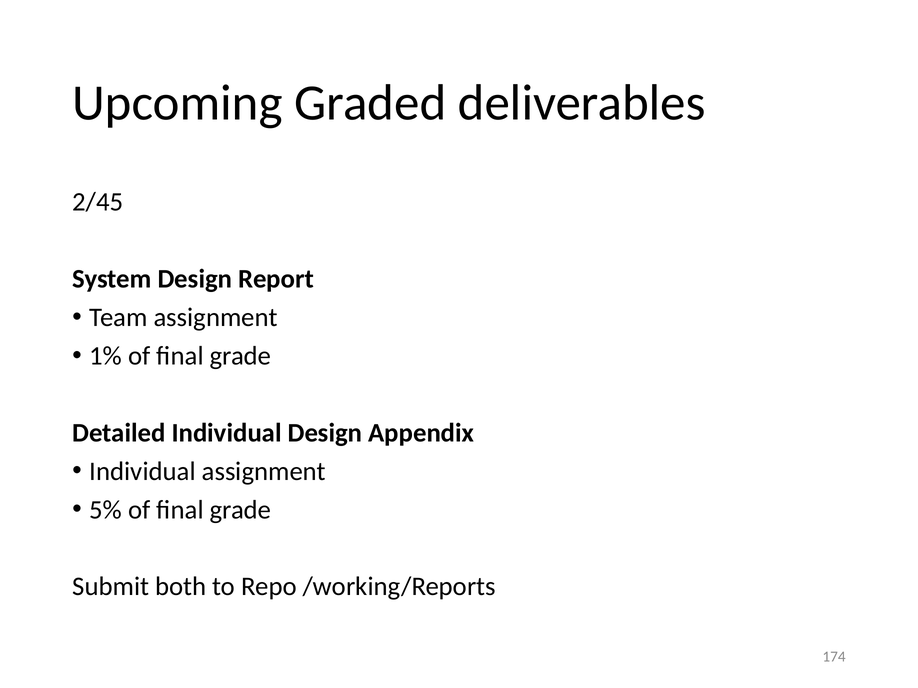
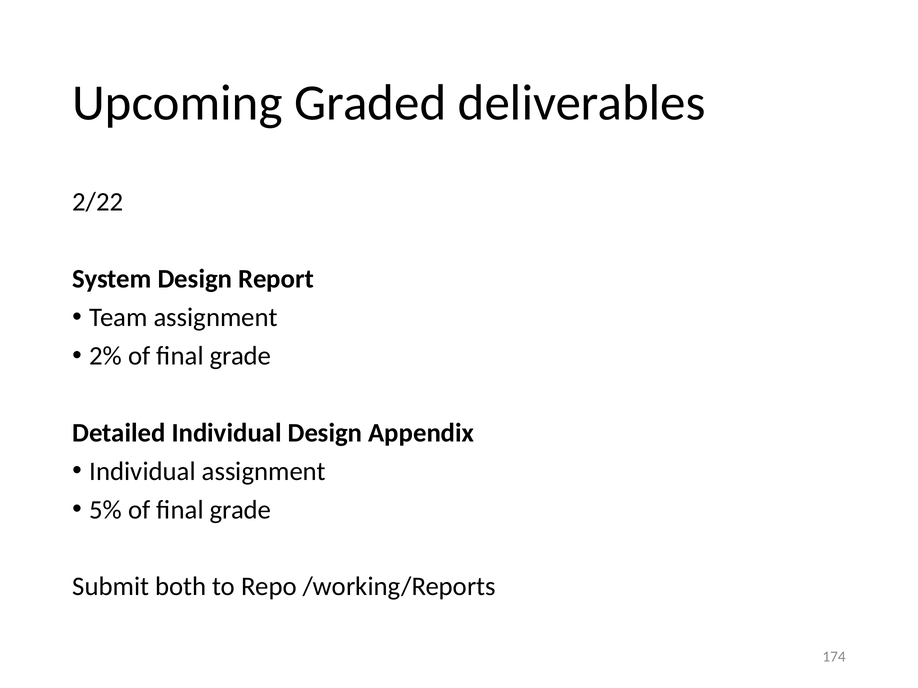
2/45: 2/45 -> 2/22 (98, 202)
1%: 1% -> 2% (106, 356)
